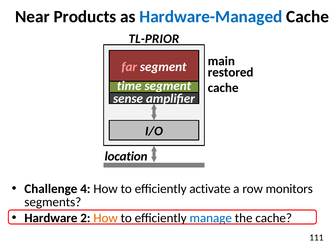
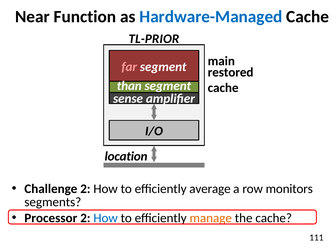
Products: Products -> Function (85, 17)
time: time -> than (129, 86)
Challenge 4: 4 -> 2 (85, 189)
activate: activate -> average (210, 189)
Hardware: Hardware -> Processor (51, 218)
How colour: orange -> blue (106, 218)
manage colour: blue -> orange (211, 218)
